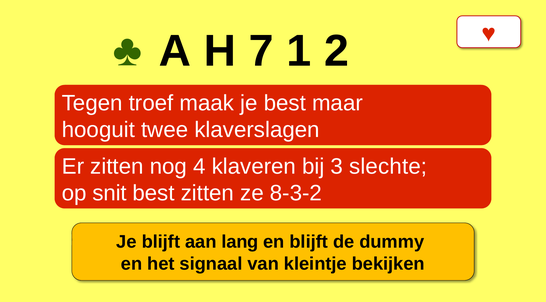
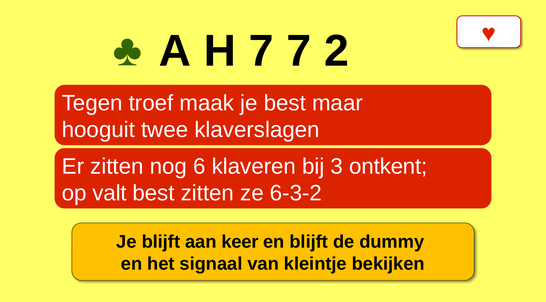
7 1: 1 -> 7 (299, 51)
4: 4 -> 6 (199, 166)
slechte: slechte -> ontkent (388, 166)
snit: snit -> valt (110, 193)
8-3-2: 8-3-2 -> 6-3-2 (296, 193)
lang: lang -> keer (240, 242)
